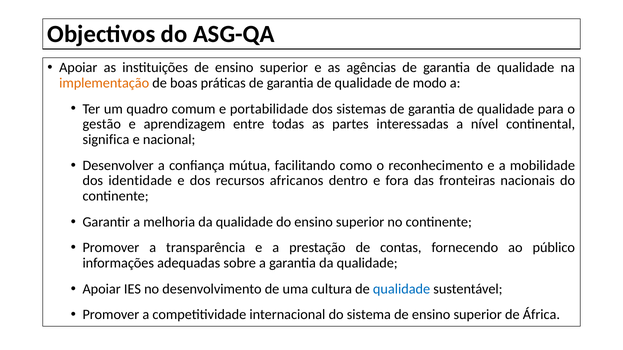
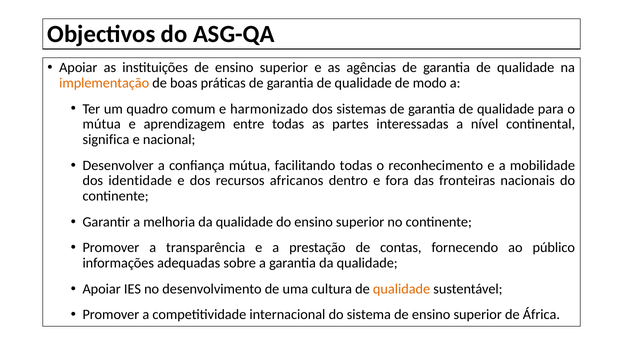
portabilidade: portabilidade -> harmonizado (269, 109)
gestão: gestão -> mútua (102, 124)
facilitando como: como -> todas (356, 166)
qualidade colour: blue -> orange (402, 289)
